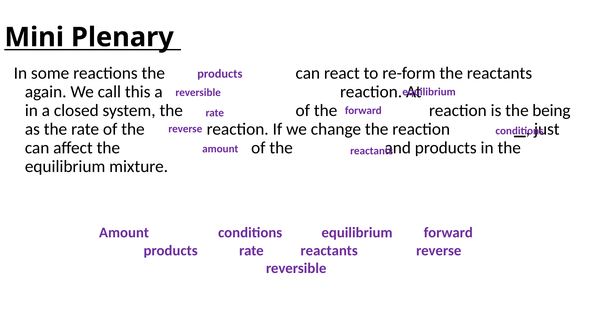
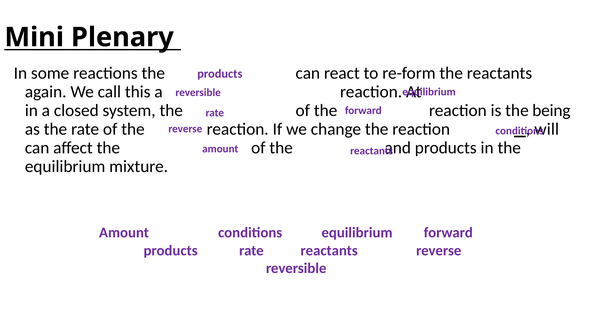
just: just -> will (547, 129)
